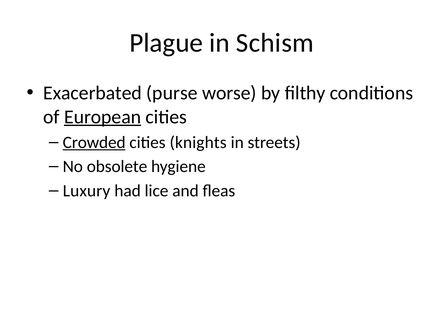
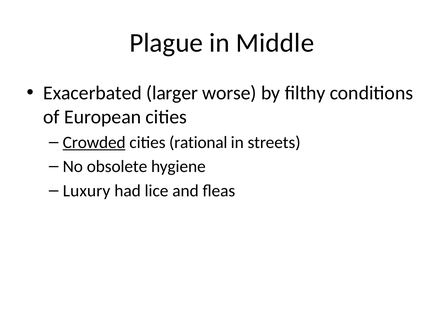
Schism: Schism -> Middle (275, 43)
purse: purse -> larger (172, 93)
European underline: present -> none (103, 117)
knights: knights -> rational (198, 142)
